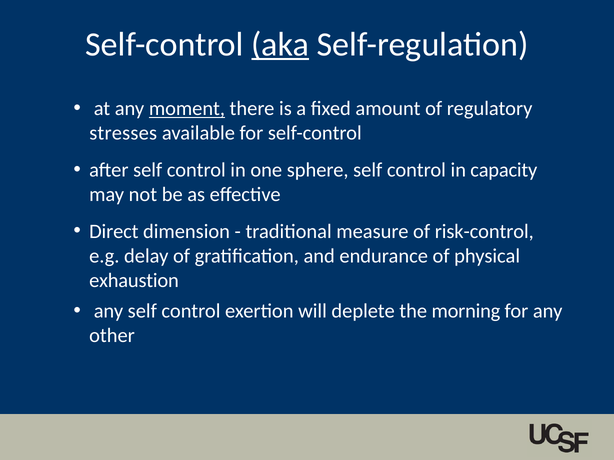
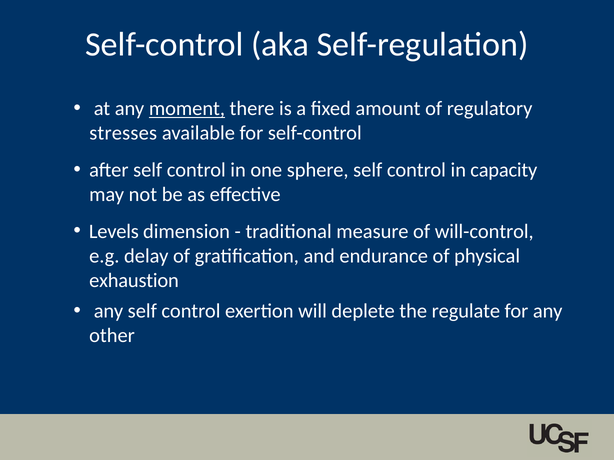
aka underline: present -> none (280, 44)
Direct: Direct -> Levels (114, 232)
risk-control: risk-control -> will-control (484, 232)
morning: morning -> regulate (466, 311)
